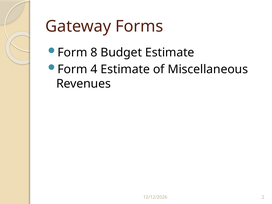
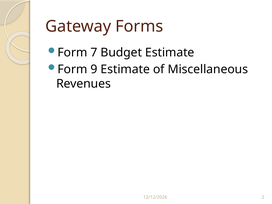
8: 8 -> 7 (94, 53)
4: 4 -> 9 (94, 69)
